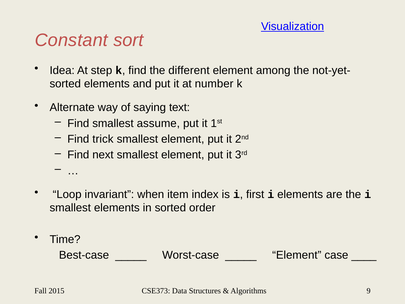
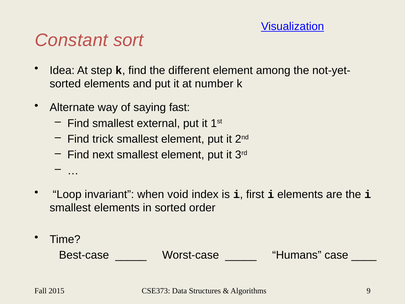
text: text -> fast (179, 107)
assume: assume -> external (158, 123)
item: item -> void (178, 194)
Element: Element -> Humans (297, 255)
